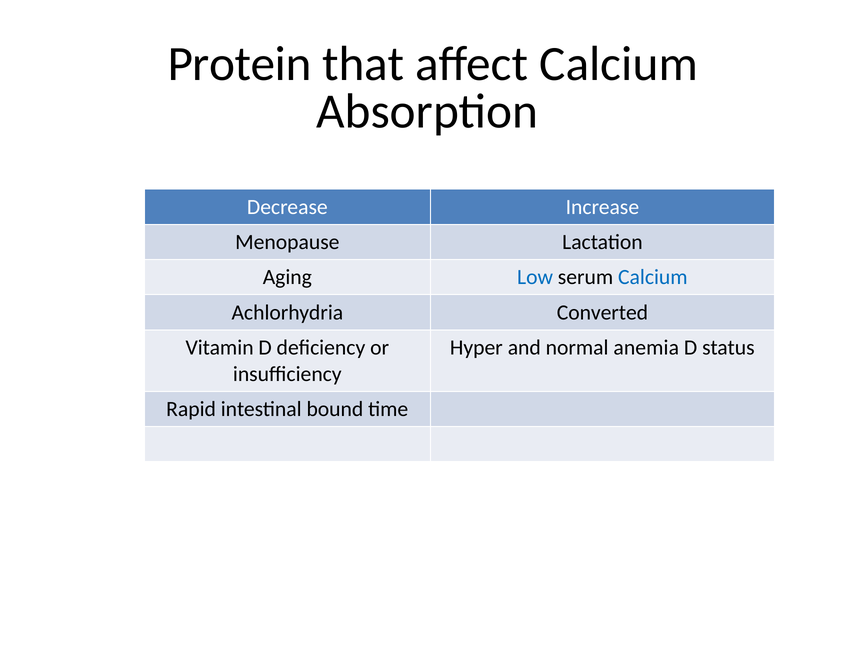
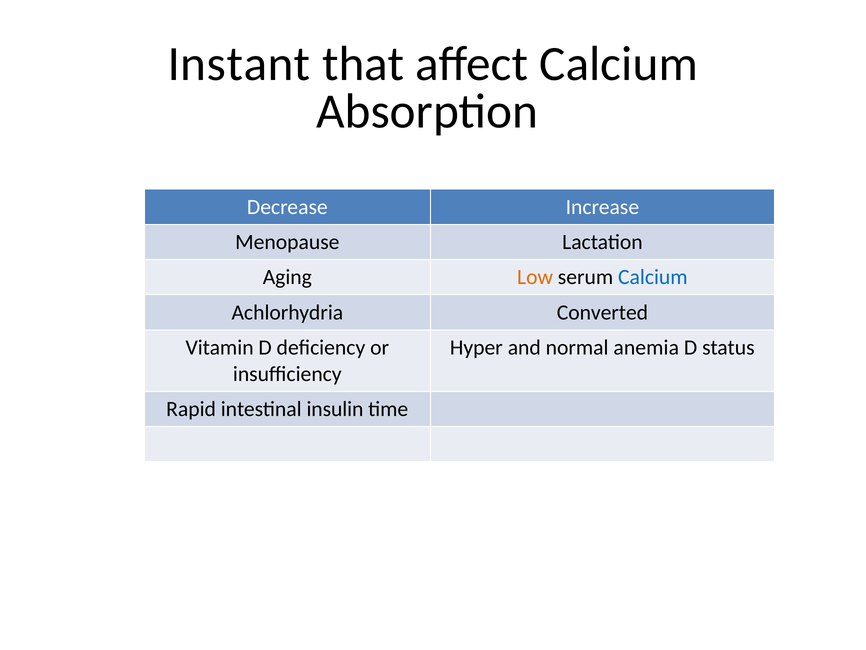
Protein: Protein -> Instant (239, 64)
Low colour: blue -> orange (535, 277)
bound: bound -> insulin (335, 409)
